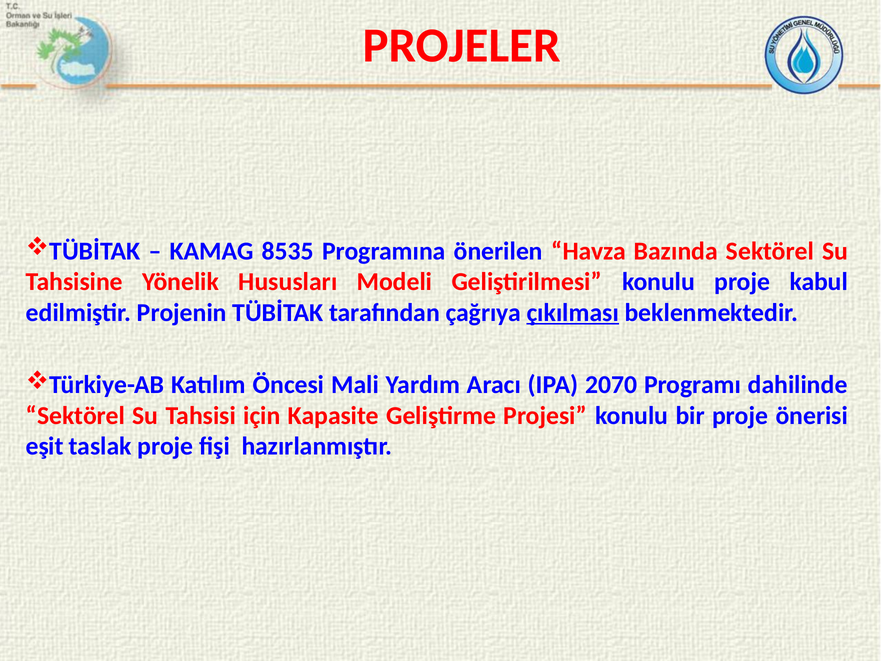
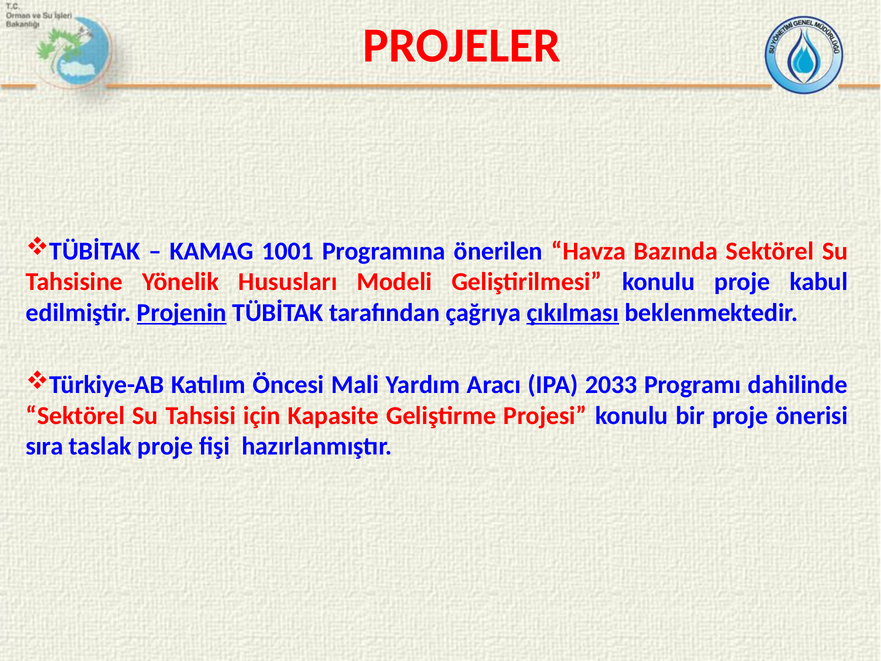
8535: 8535 -> 1001 (288, 251)
Projenin underline: none -> present (182, 313)
2070: 2070 -> 2033 (611, 385)
eşit: eşit -> sıra (45, 446)
